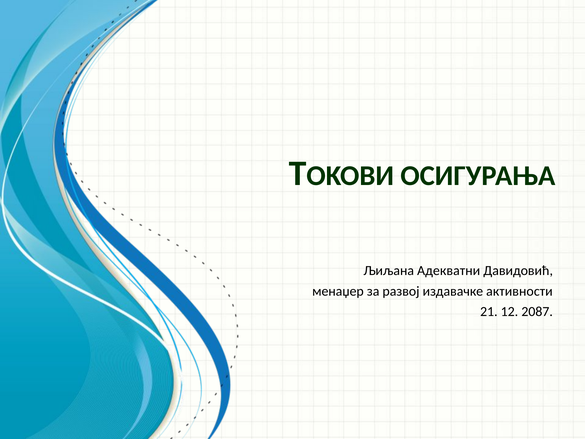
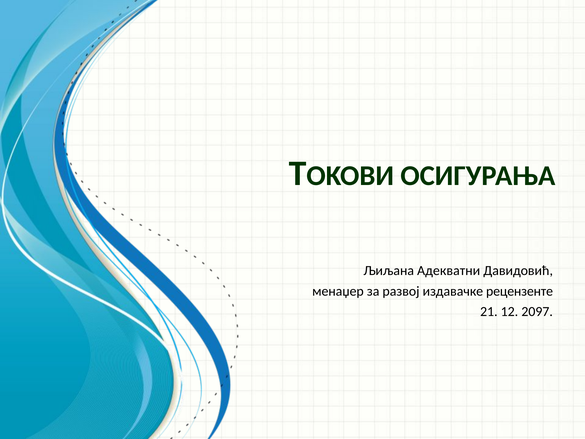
активности: активности -> рецензенте (520, 291)
2087: 2087 -> 2097 (537, 312)
